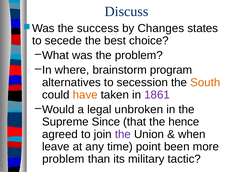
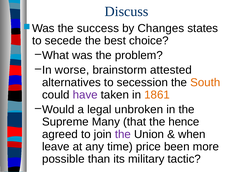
where: where -> worse (72, 70)
program: program -> attested (171, 70)
have colour: orange -> purple (85, 95)
1861 colour: purple -> orange (157, 95)
Since: Since -> Many (106, 122)
point: point -> price (148, 147)
problem: problem -> possible (63, 160)
